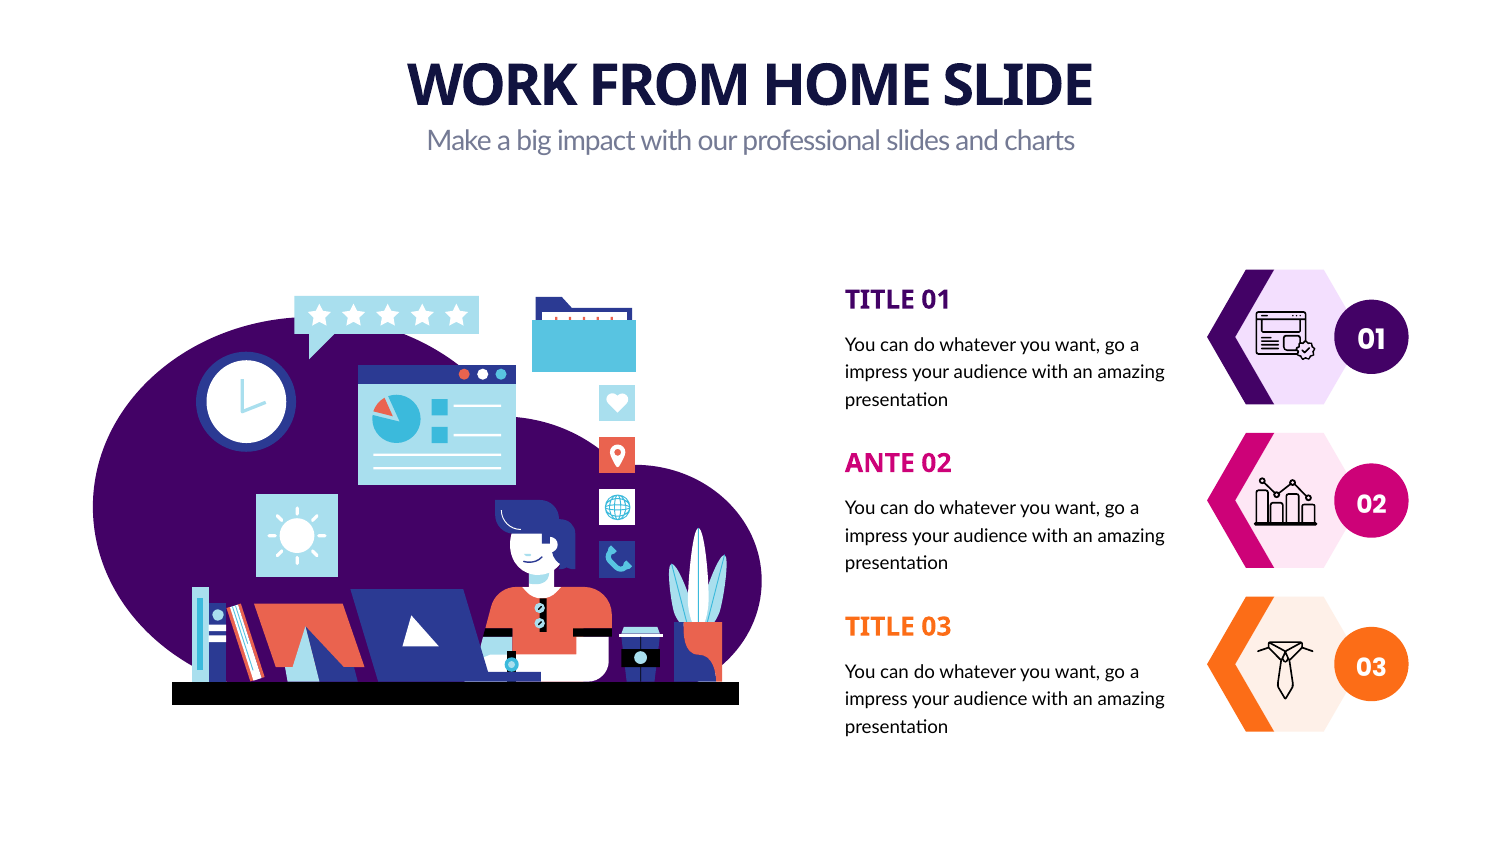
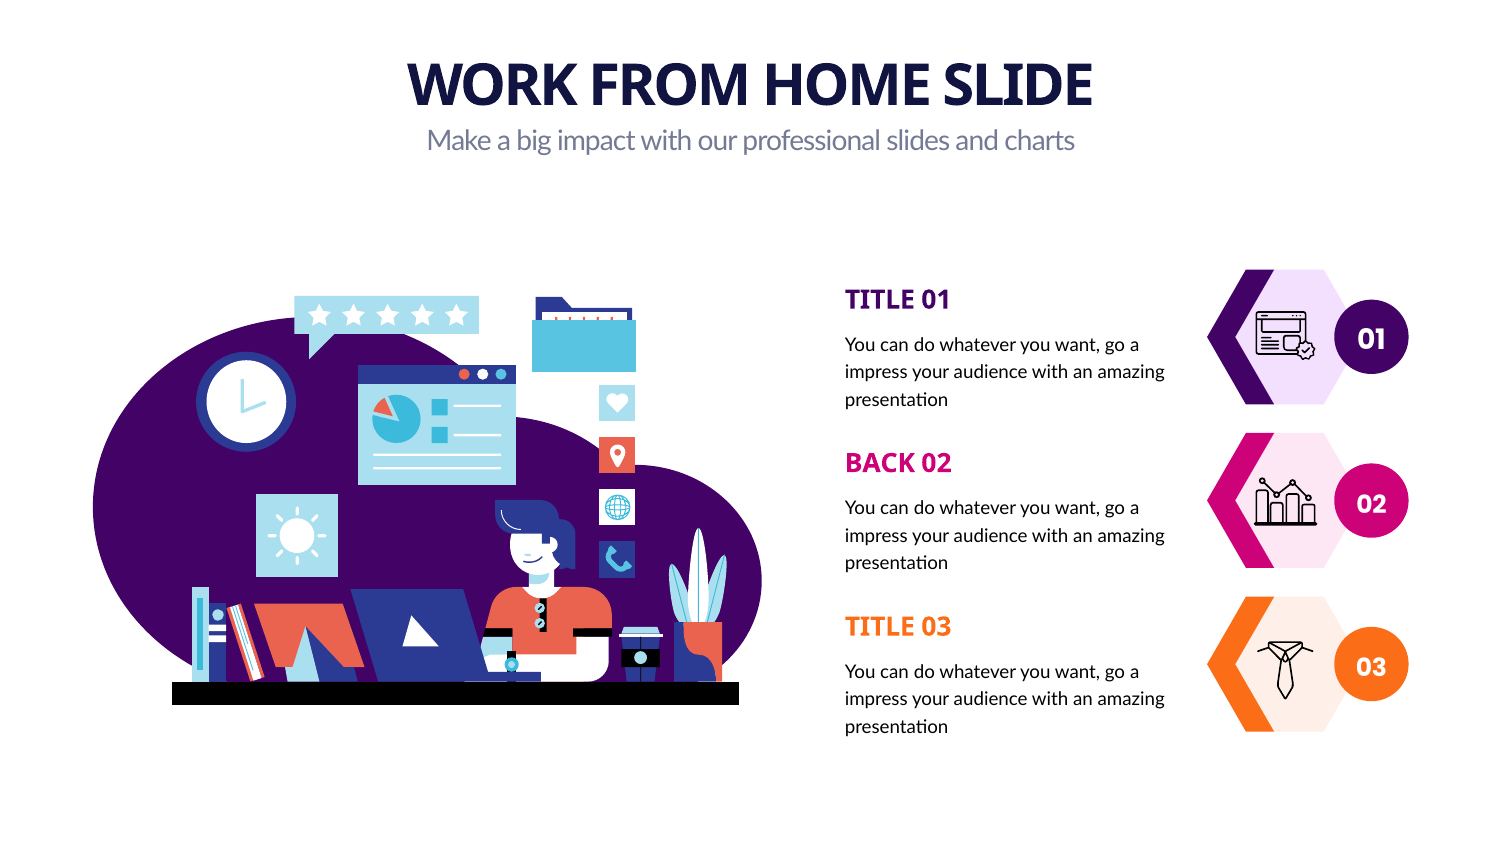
ANTE: ANTE -> BACK (880, 463)
